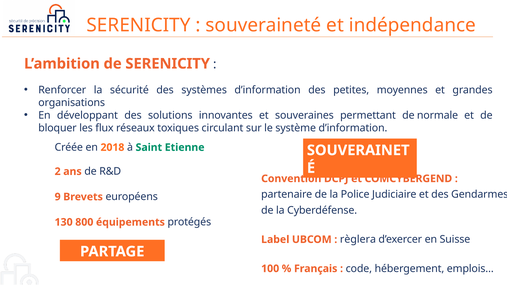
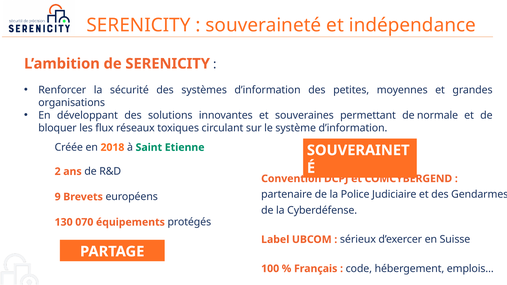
800: 800 -> 070 (84, 222)
règlera: règlera -> sérieux (358, 240)
